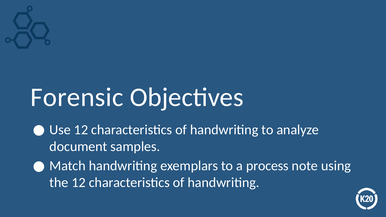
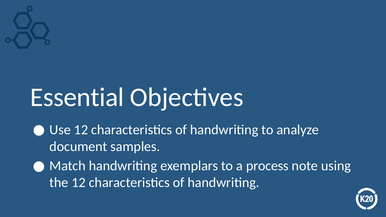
Forensic: Forensic -> Essential (77, 97)
